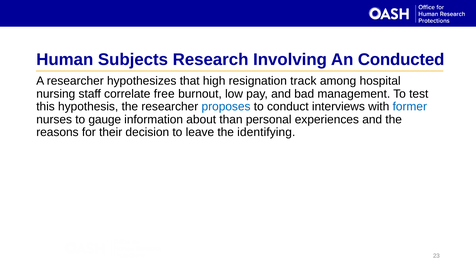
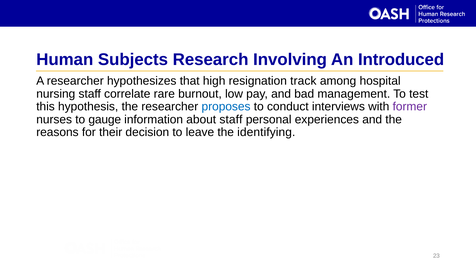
Conducted: Conducted -> Introduced (401, 60)
free: free -> rare (164, 94)
former colour: blue -> purple (410, 107)
about than: than -> staff (231, 119)
